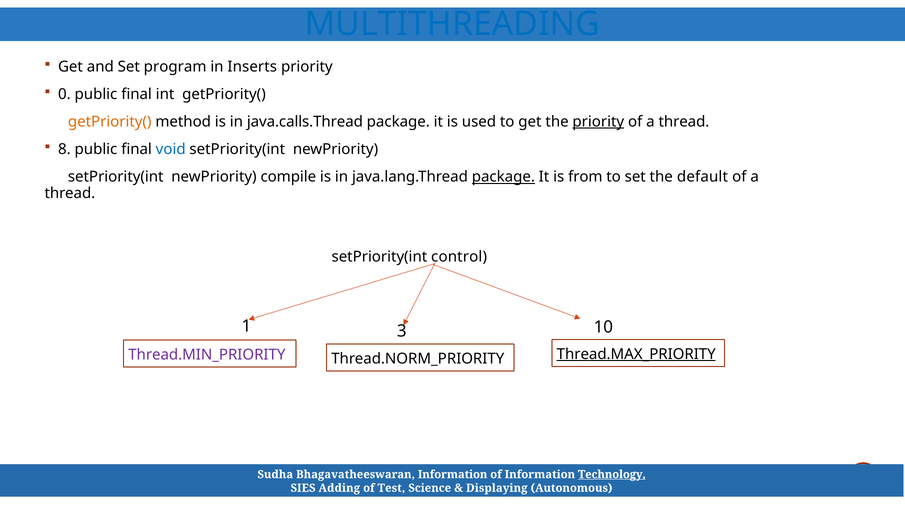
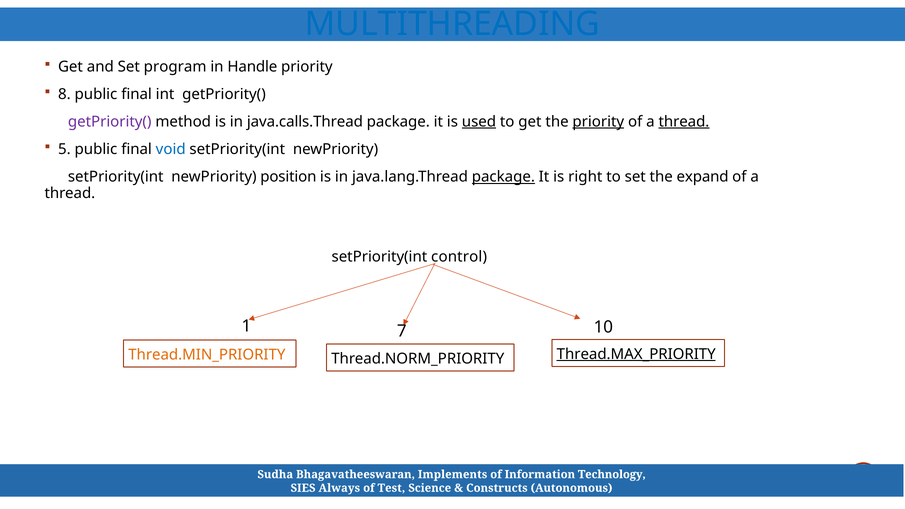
Inserts: Inserts -> Handle (252, 67)
0: 0 -> 8 (64, 94)
getPriority( colour: orange -> purple (110, 122)
used underline: none -> present (479, 122)
thread underline: none -> present (684, 122)
8: 8 -> 5 (64, 149)
compile: compile -> position (288, 177)
from: from -> right (585, 177)
default: default -> expand (703, 177)
3: 3 -> 7 (402, 331)
Thread.MIN_PRIORITY colour: purple -> orange (207, 355)
Bhagavatheeswaran Information: Information -> Implements (453, 475)
Technology underline: present -> none (612, 475)
Adding: Adding -> Always (339, 488)
Displaying: Displaying -> Constructs (497, 488)
